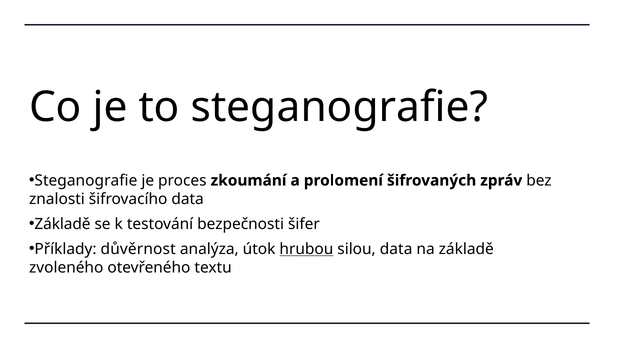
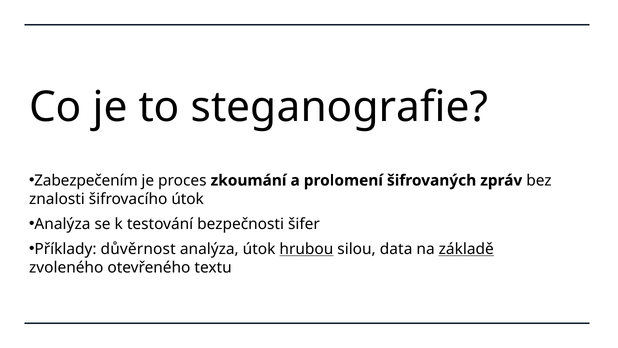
Steganografie: Steganografie -> Zabezpečením (86, 180)
šifrovacího data: data -> útok (188, 199)
Základě: Základě -> Analýza (62, 224)
základě underline: none -> present (466, 249)
